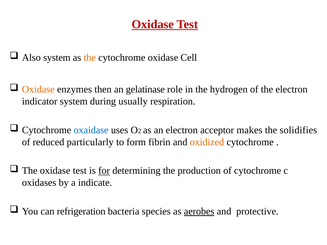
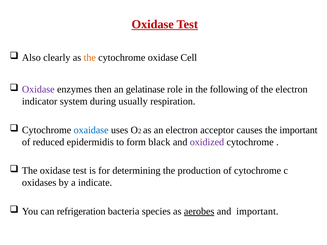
Also system: system -> clearly (57, 58)
Oxidase colour: orange -> purple (38, 89)
hydrogen: hydrogen -> following (229, 89)
makes: makes -> causes (250, 130)
the solidifies: solidifies -> important (298, 130)
particularly: particularly -> epidermidis (90, 142)
fibrin: fibrin -> black (159, 142)
oxidized colour: orange -> purple (207, 142)
for underline: present -> none (104, 171)
and protective: protective -> important (257, 212)
